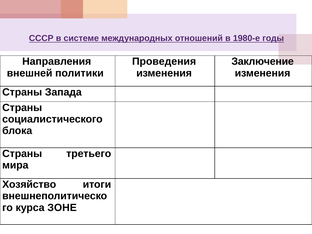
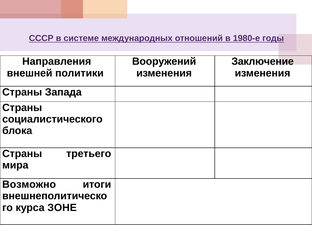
Проведения: Проведения -> Вооружений (164, 62)
Хозяйство: Хозяйство -> Возможно (29, 184)
